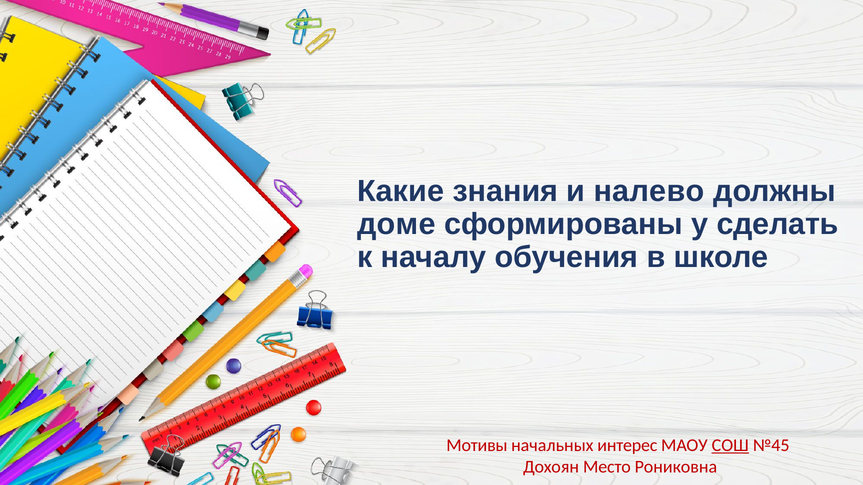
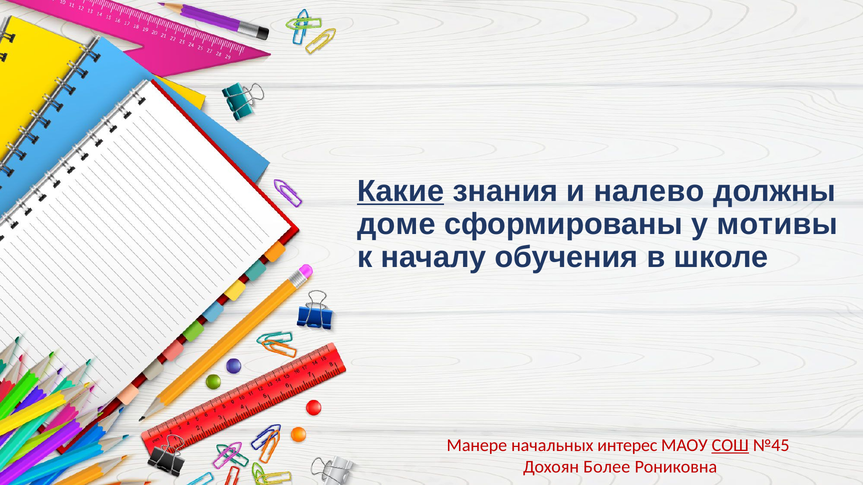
Какие underline: none -> present (401, 191)
сделать: сделать -> мотивы (777, 224)
Мотивы: Мотивы -> Манере (477, 446)
Место: Место -> Более (607, 467)
